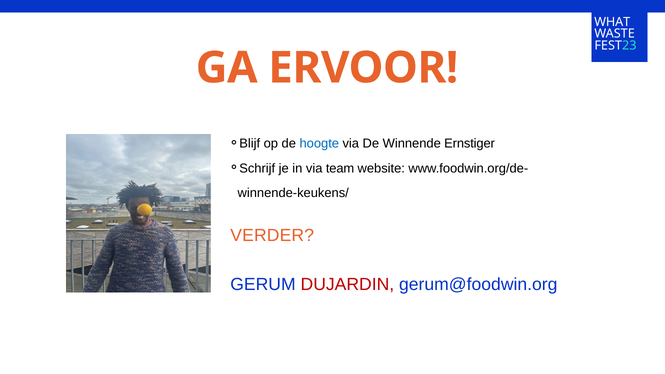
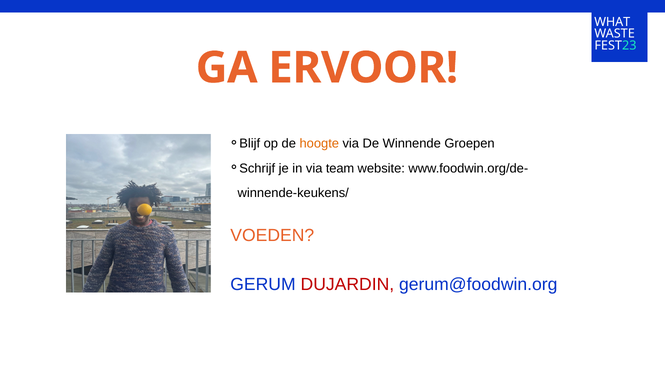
hoogte colour: blue -> orange (319, 144)
Ernstiger: Ernstiger -> Groepen (470, 144)
VERDER: VERDER -> VOEDEN (272, 236)
